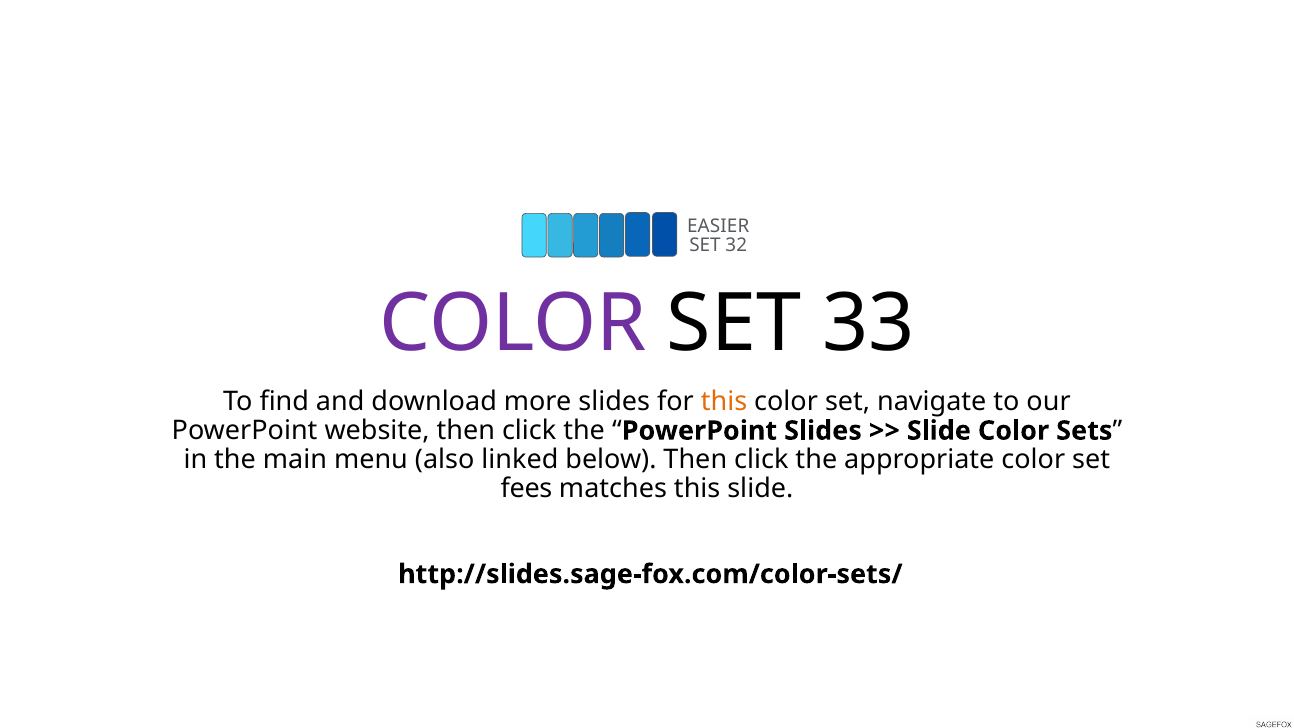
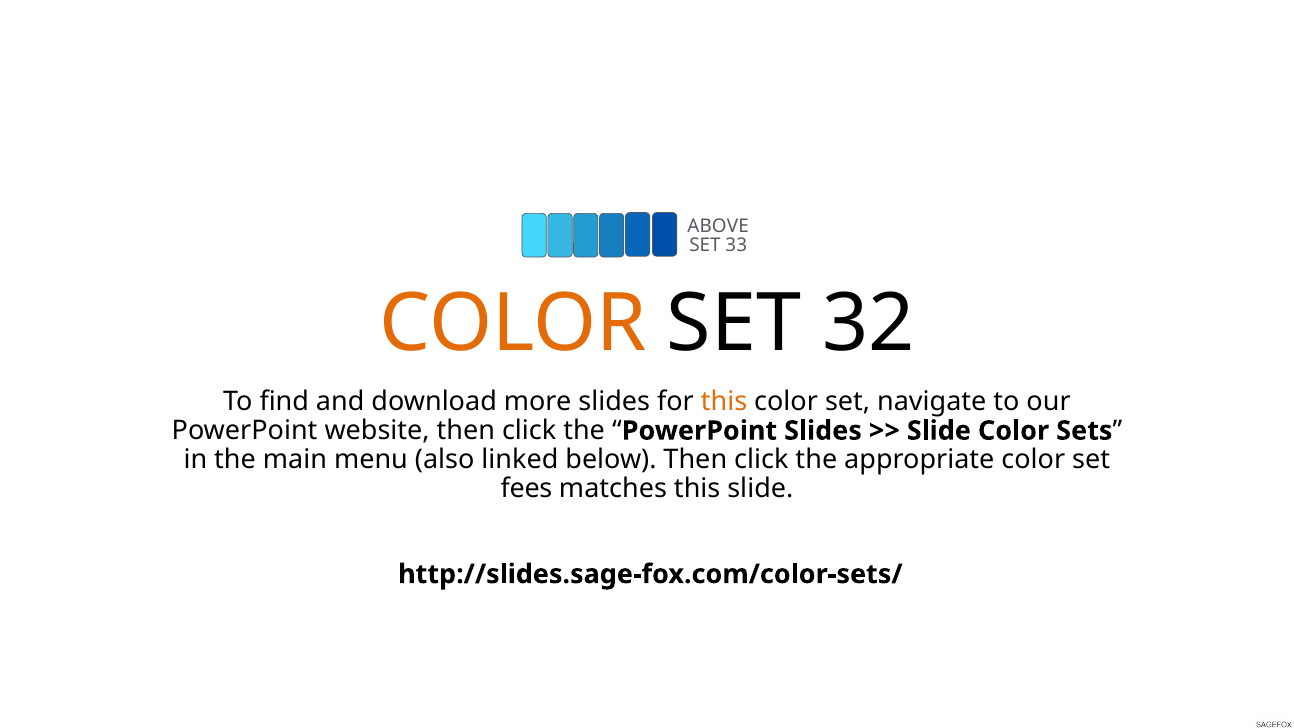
EASIER: EASIER -> ABOVE (718, 226)
32: 32 -> 33 (736, 245)
COLOR colour: purple -> orange (513, 323)
33: 33 -> 32 (869, 323)
